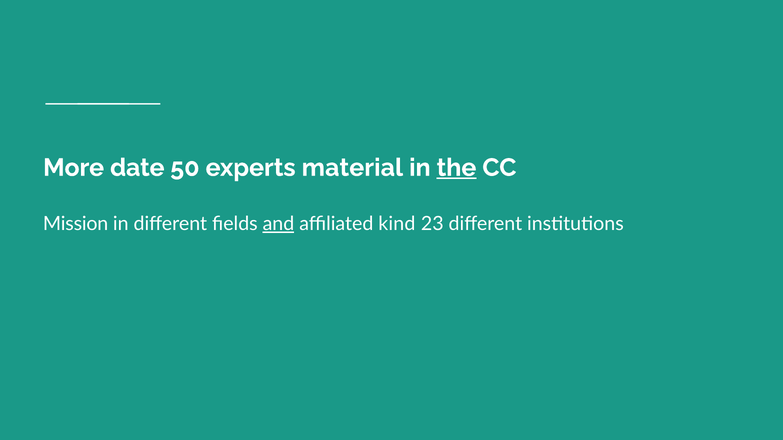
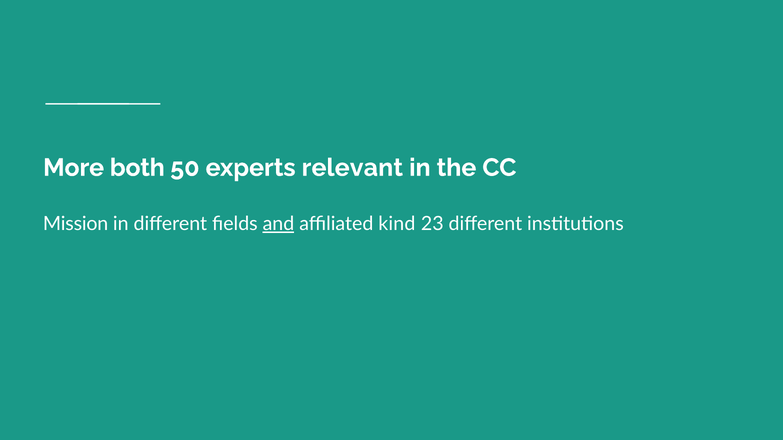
date: date -> both (137, 168)
material: material -> relevant (352, 168)
the underline: present -> none (456, 168)
